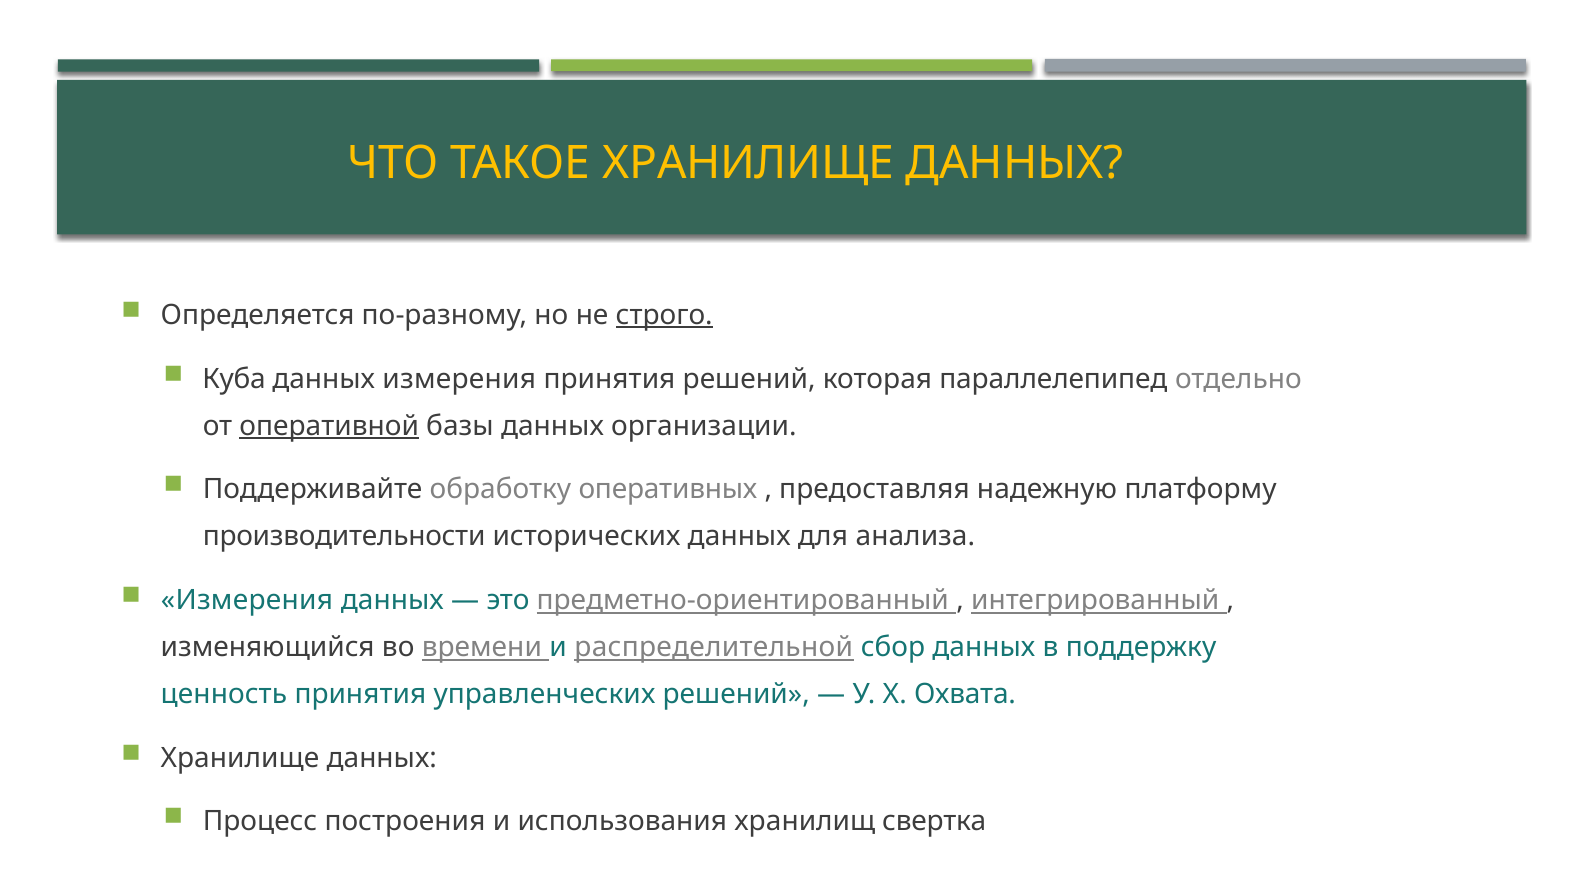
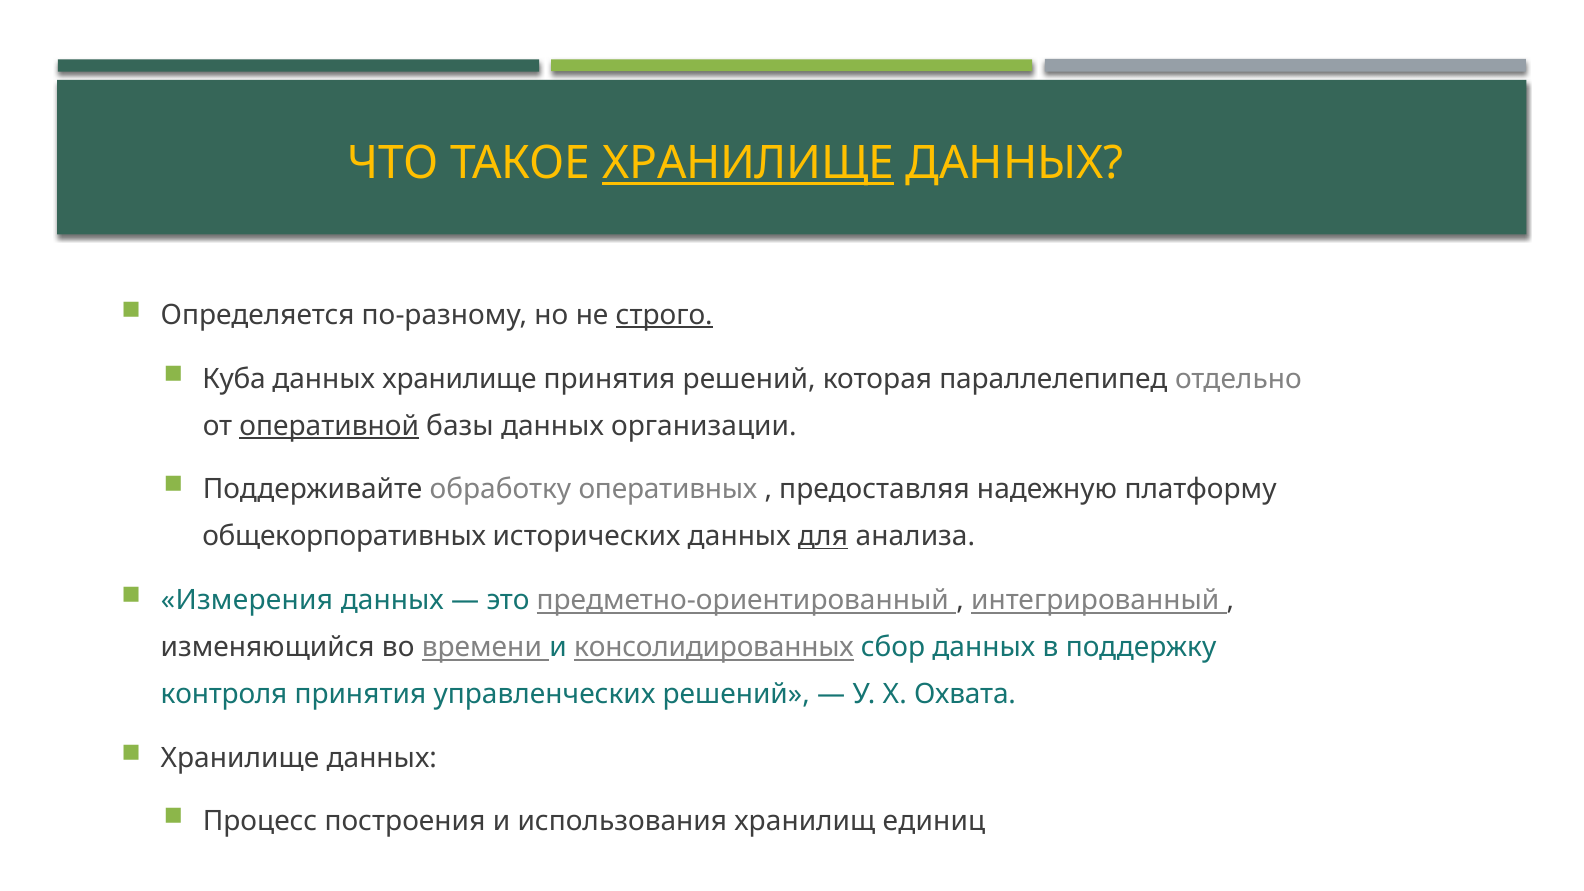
ХРАНИЛИЩЕ underline: none -> present (748, 164)
данных измерения: измерения -> хранилище (460, 379)
производительности: производительности -> общекорпоративных (344, 537)
для underline: none -> present (823, 537)
распределительной: распределительной -> консолидированных (714, 647)
ценность: ценность -> контроля (224, 694)
свертка: свертка -> единиц (934, 822)
